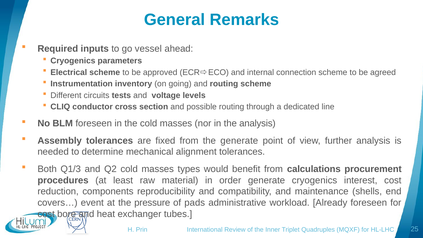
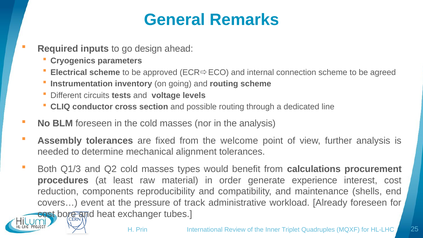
vessel: vessel -> design (148, 49)
the generate: generate -> welcome (239, 141)
generate cryogenics: cryogenics -> experience (315, 180)
pads: pads -> track (195, 203)
